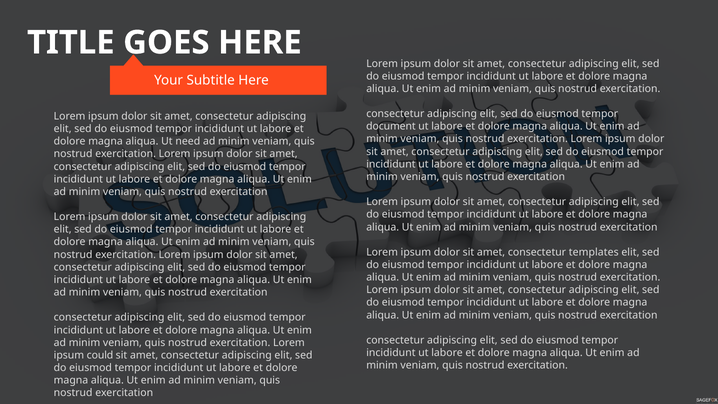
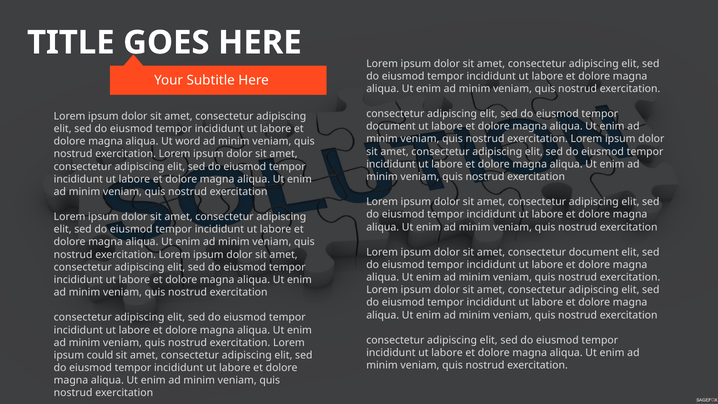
need: need -> word (188, 141)
consectetur templates: templates -> document (594, 252)
